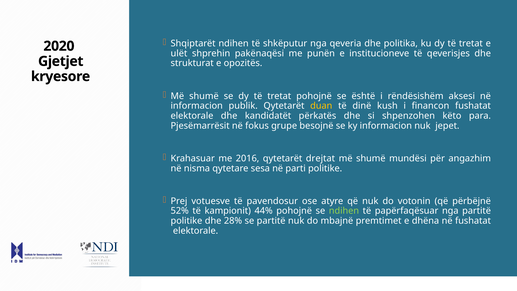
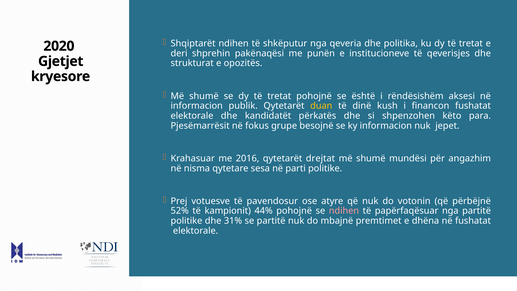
ulët: ulët -> deri (179, 53)
ndihen colour: light green -> pink (344, 211)
28%: 28% -> 31% (233, 221)
